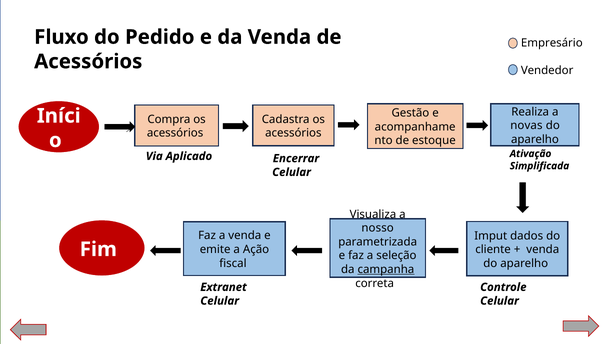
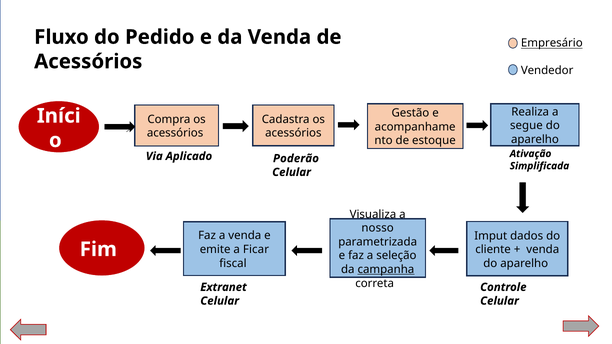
Empresário underline: none -> present (552, 43)
novas: novas -> segue (526, 126)
Encerrar: Encerrar -> Poderão (296, 159)
Ação: Ação -> Ficar (256, 250)
